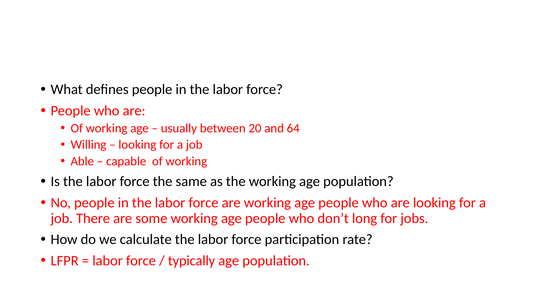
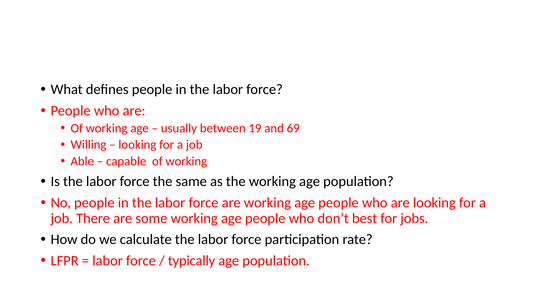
20: 20 -> 19 (255, 128)
64: 64 -> 69 (293, 128)
long: long -> best (365, 218)
